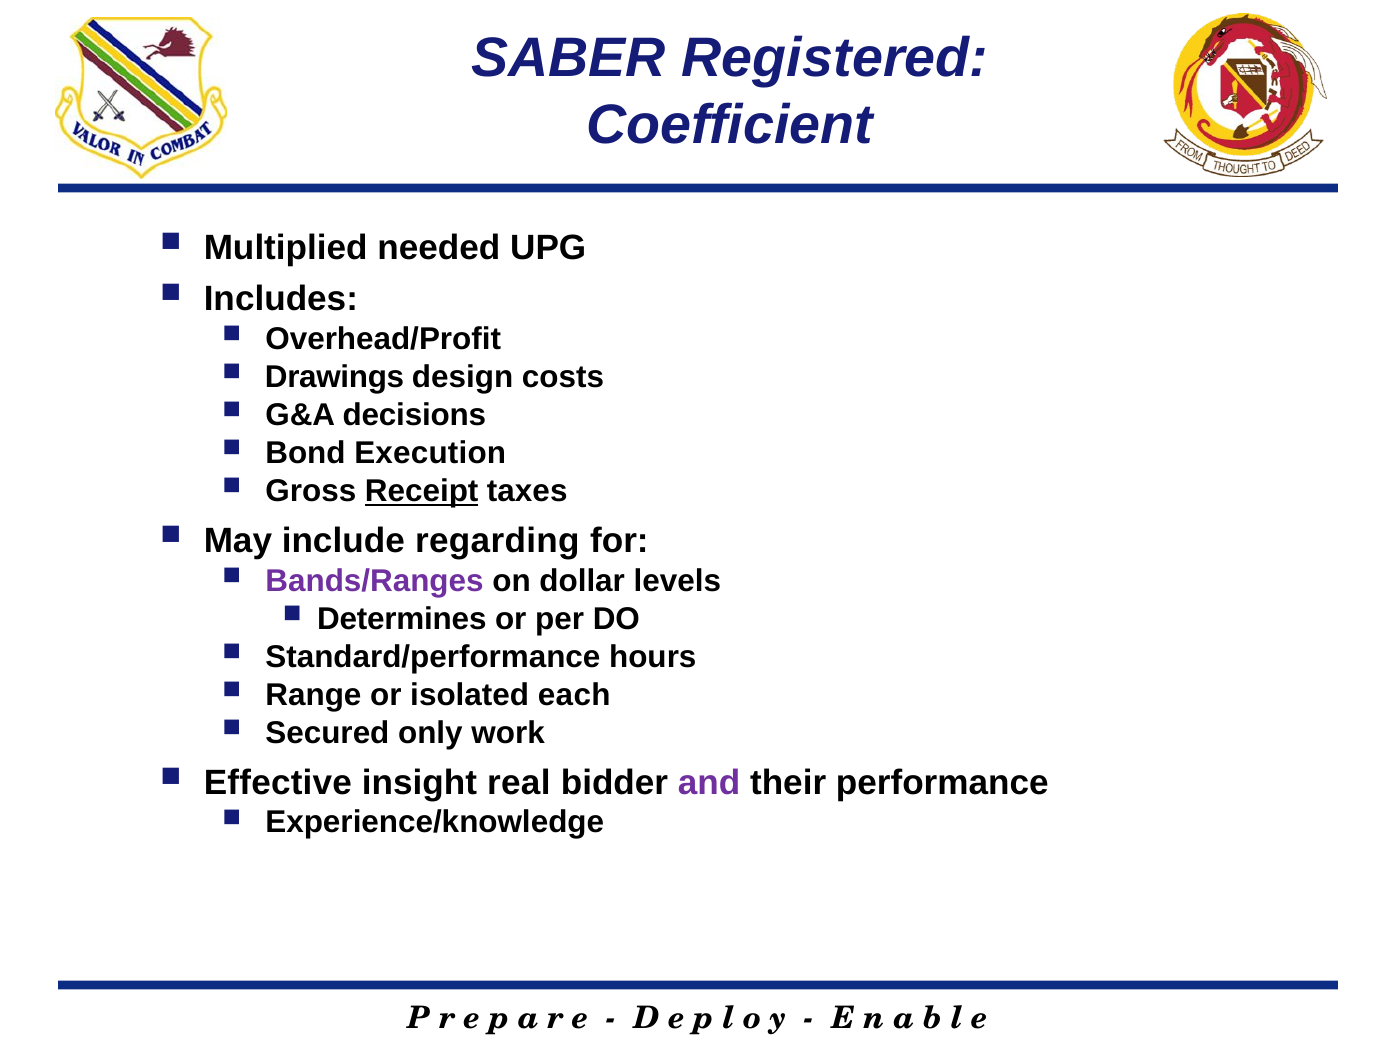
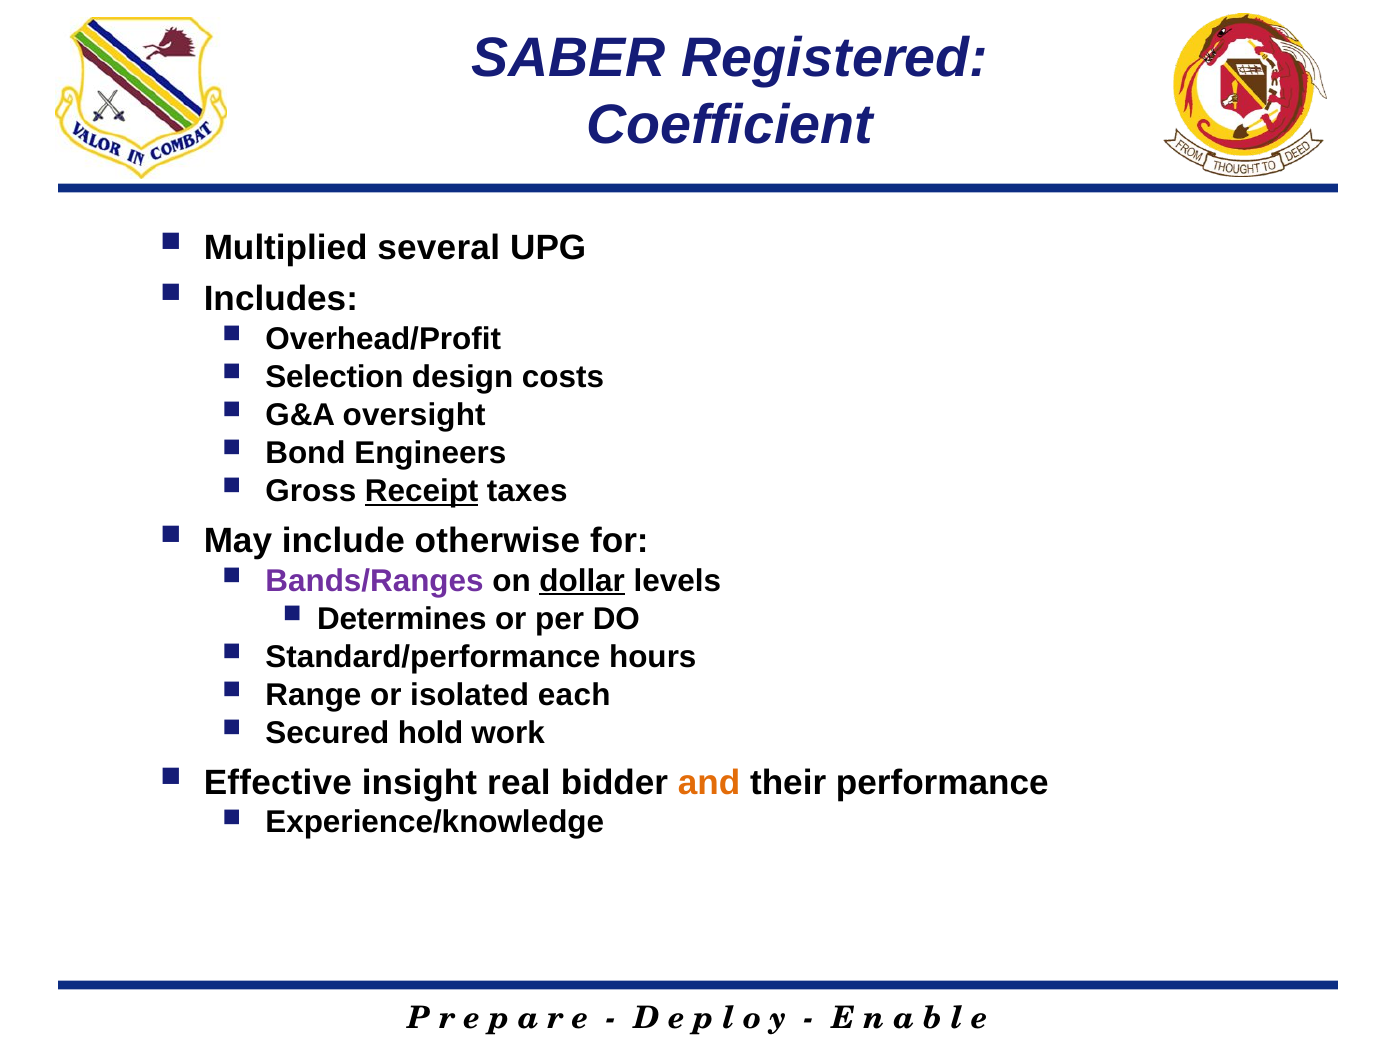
needed: needed -> several (439, 248)
Drawings: Drawings -> Selection (334, 377)
decisions: decisions -> oversight (414, 415)
Execution: Execution -> Engineers (430, 453)
regarding: regarding -> otherwise (497, 541)
dollar underline: none -> present (582, 581)
only: only -> hold (431, 733)
and colour: purple -> orange (709, 783)
